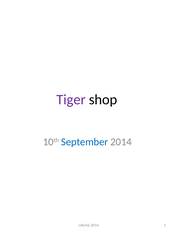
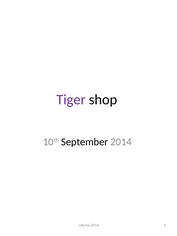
September colour: blue -> black (85, 142)
